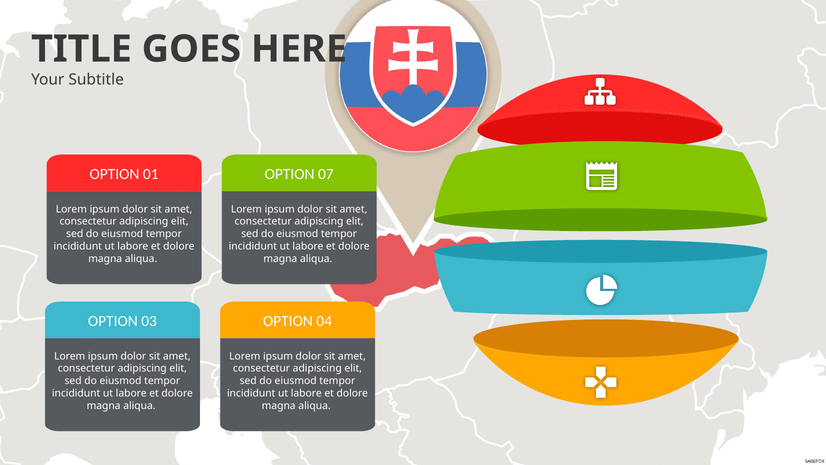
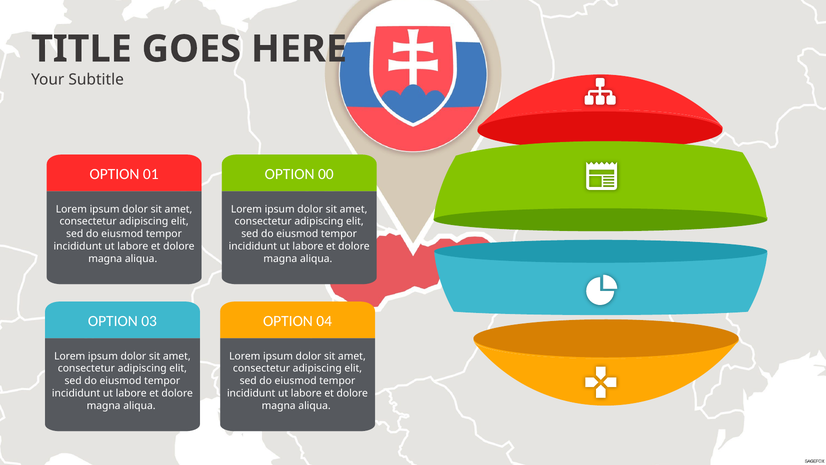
07: 07 -> 00 (326, 174)
